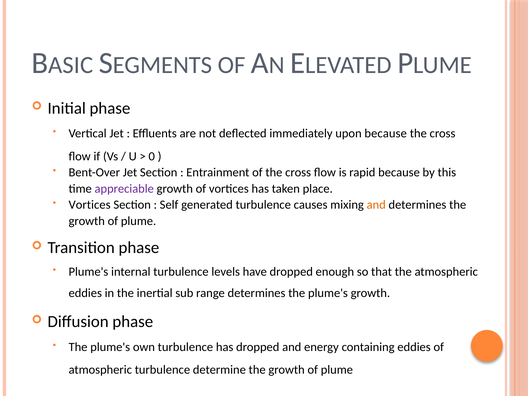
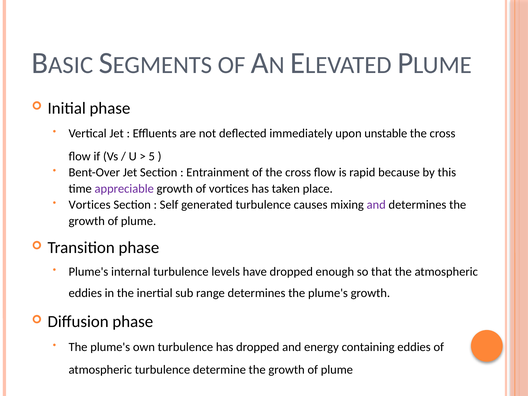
upon because: because -> unstable (386, 133)
0: 0 -> 5 (152, 156)
and colour: orange -> purple (376, 205)
